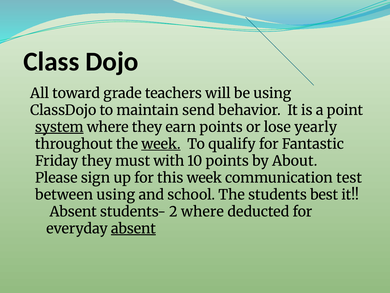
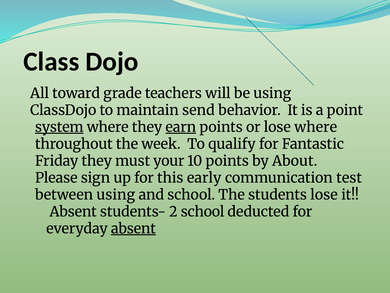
earn underline: none -> present (181, 127)
lose yearly: yearly -> where (316, 127)
week underline: present -> none (161, 144)
with: with -> your (169, 161)
this week: week -> early (204, 178)
students best: best -> lose (324, 195)
2 where: where -> school (203, 211)
